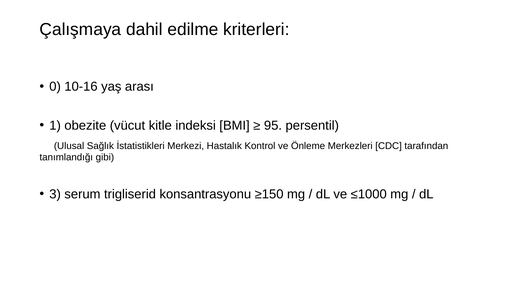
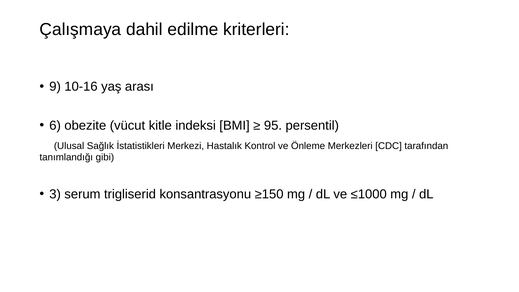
0: 0 -> 9 (55, 87)
1: 1 -> 6 (55, 125)
